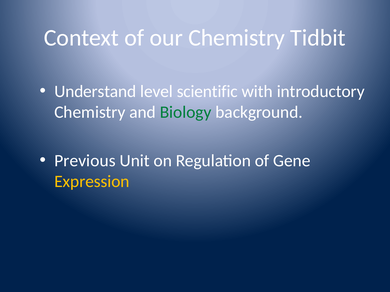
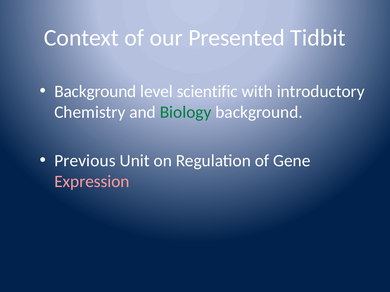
our Chemistry: Chemistry -> Presented (237, 38)
Understand: Understand -> Background (95, 92)
Expression colour: yellow -> pink (92, 182)
